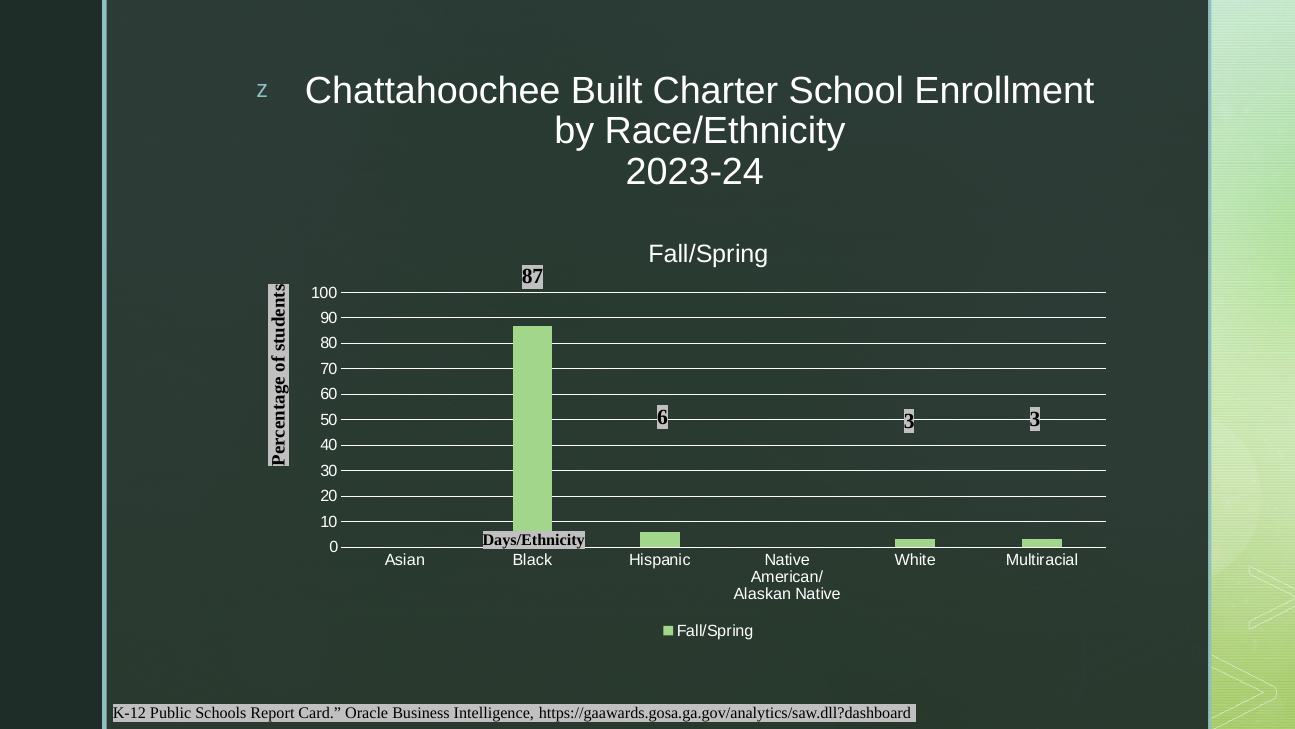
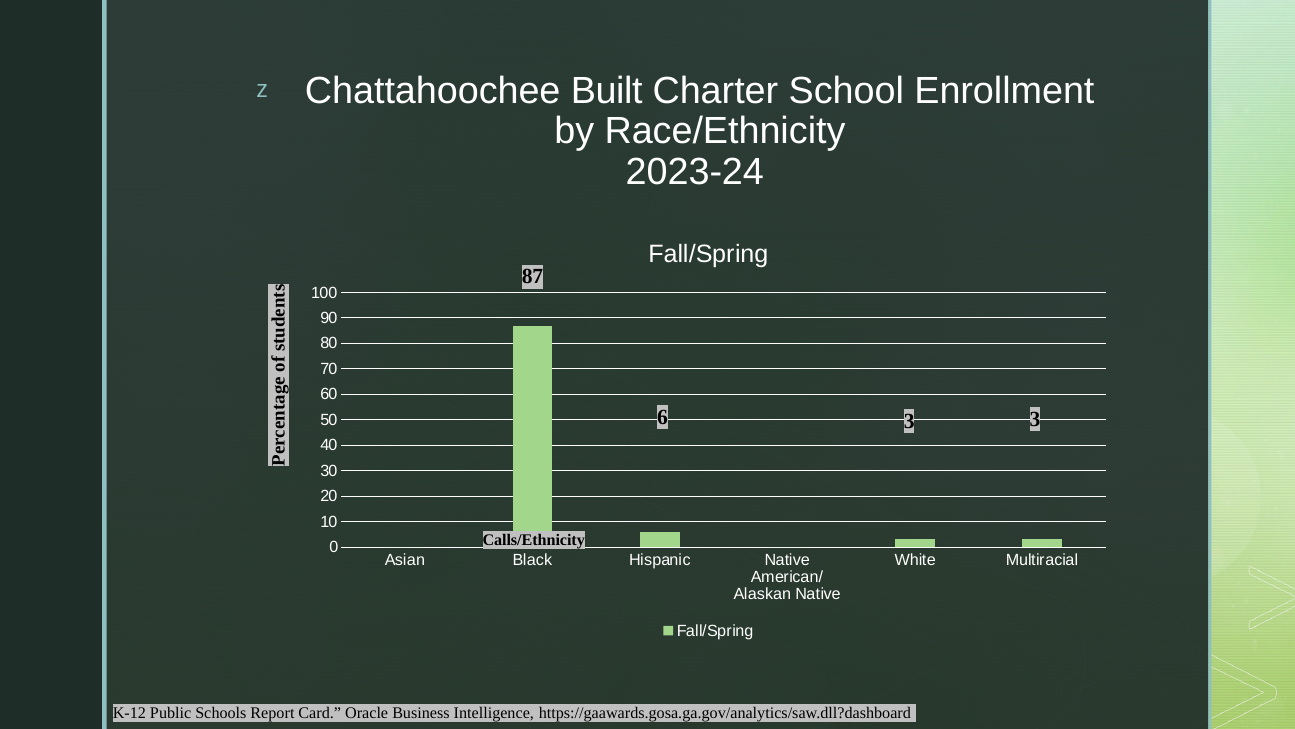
Days/Ethnicity: Days/Ethnicity -> Calls/Ethnicity (534, 540)
